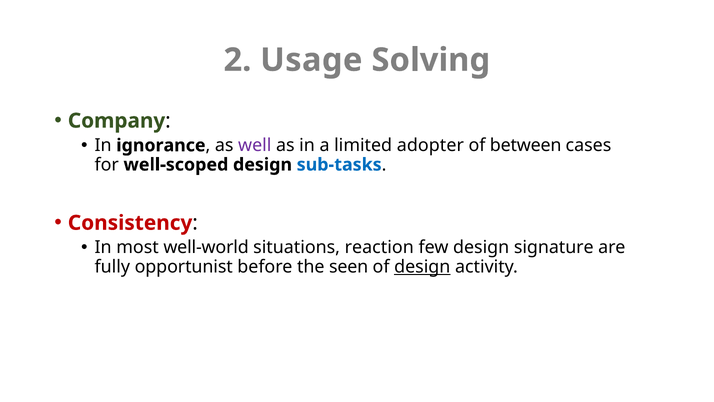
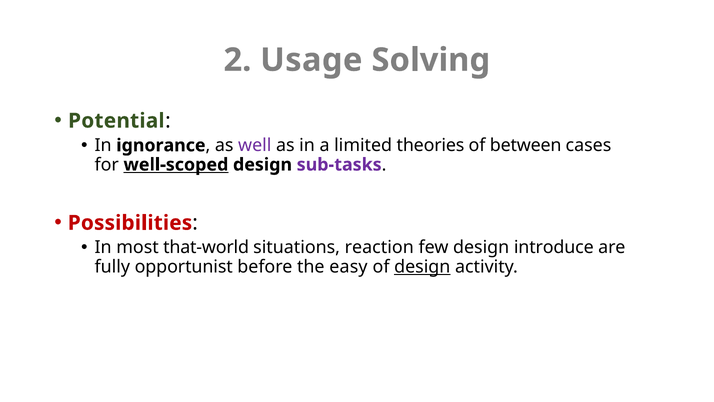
Company: Company -> Potential (116, 121)
adopter: adopter -> theories (430, 145)
well-scoped underline: none -> present (176, 165)
sub-tasks colour: blue -> purple (339, 165)
Consistency: Consistency -> Possibilities (130, 223)
well-world: well-world -> that-world (206, 247)
signature: signature -> introduce (554, 247)
seen: seen -> easy (348, 267)
